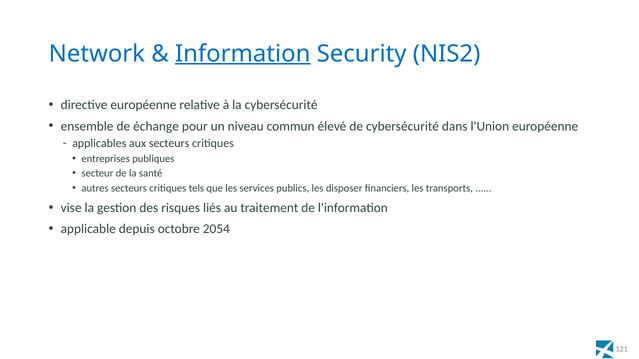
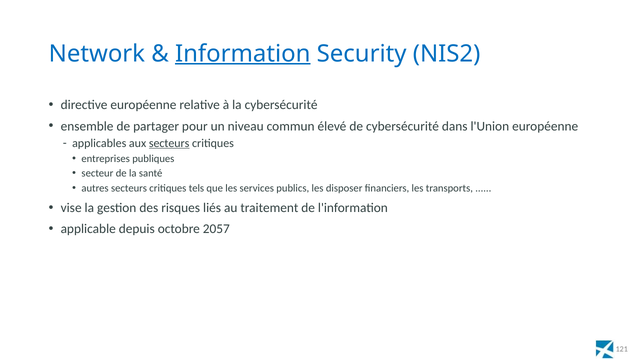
échange: échange -> partager (156, 126)
secteurs underline: none -> present (169, 143)
2054: 2054 -> 2057 (216, 229)
